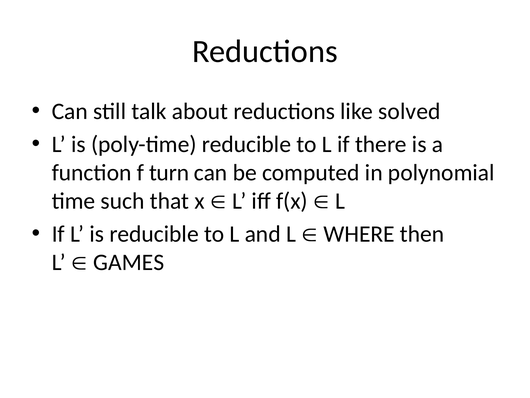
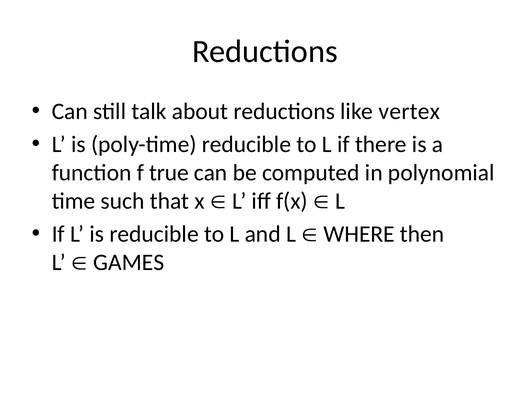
solved: solved -> vertex (409, 111)
turn: turn -> true (169, 172)
